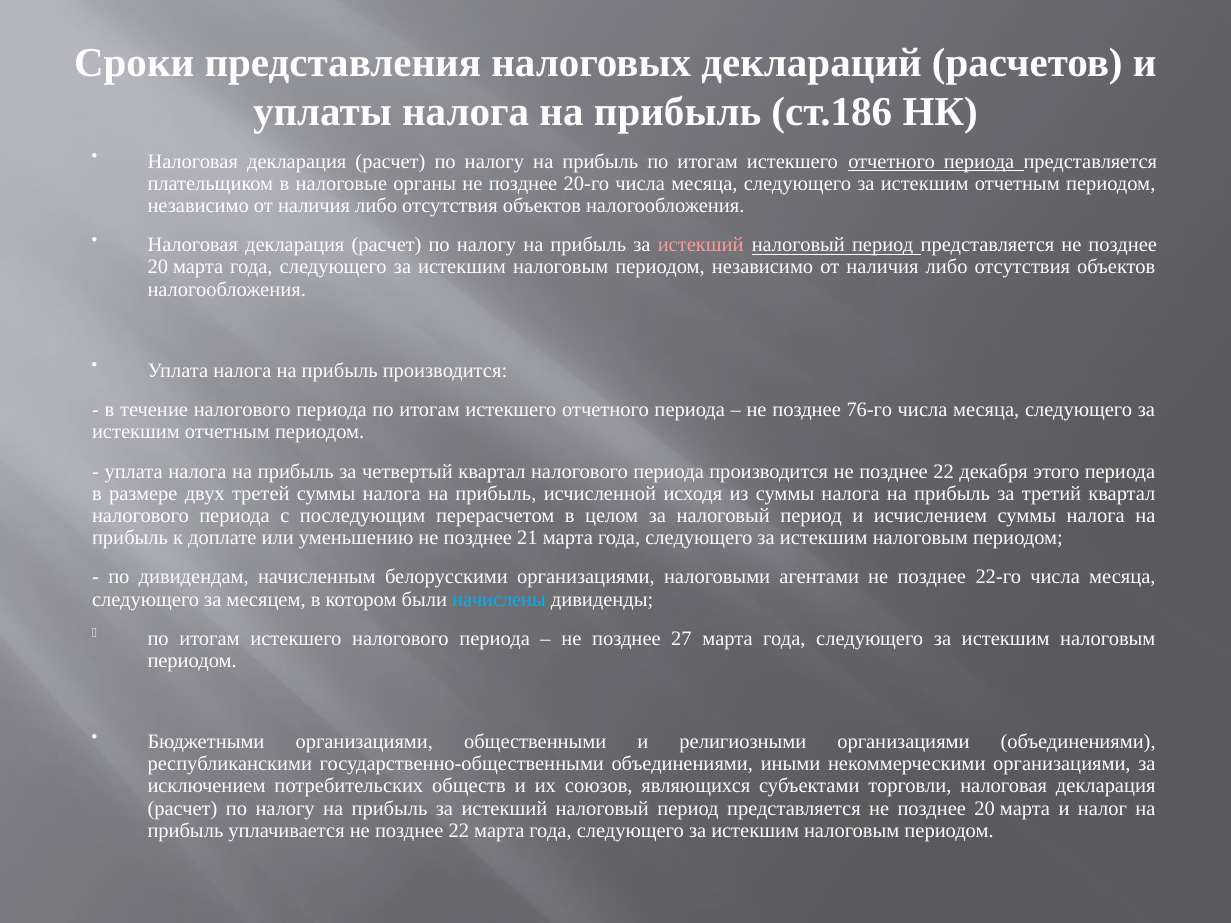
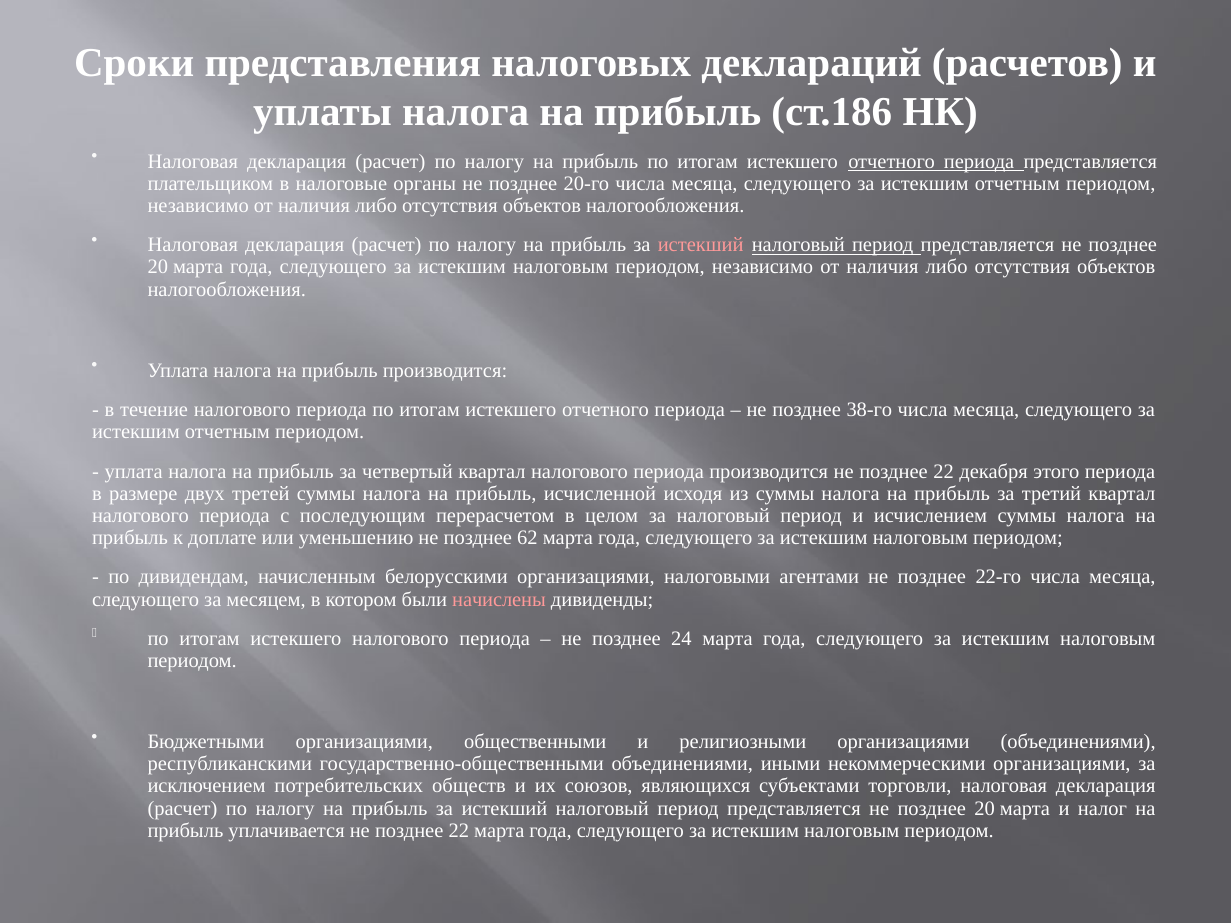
76-го: 76-го -> 38-го (869, 410)
21: 21 -> 62 (527, 538)
начислены colour: light blue -> pink (499, 599)
27: 27 -> 24 (681, 639)
